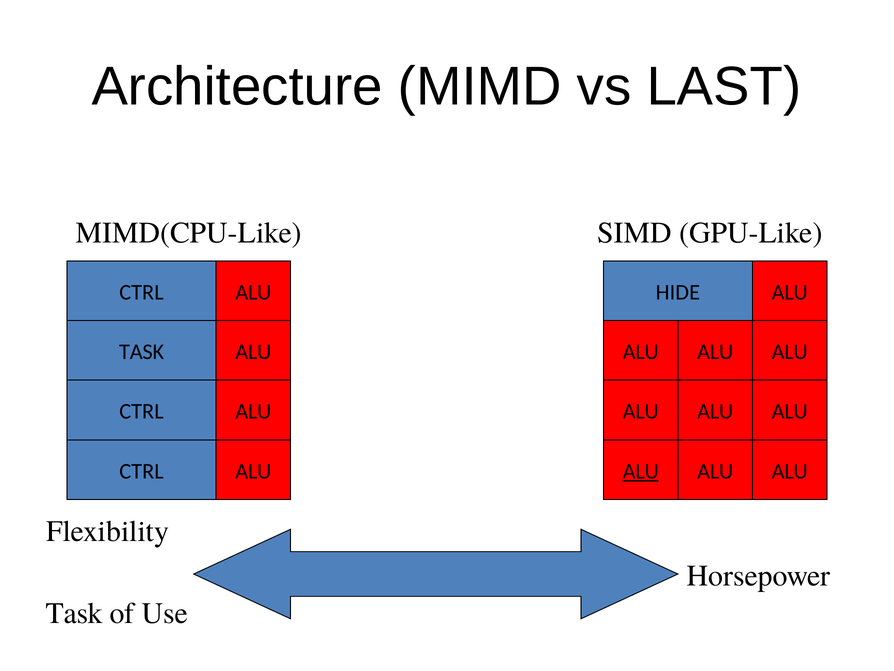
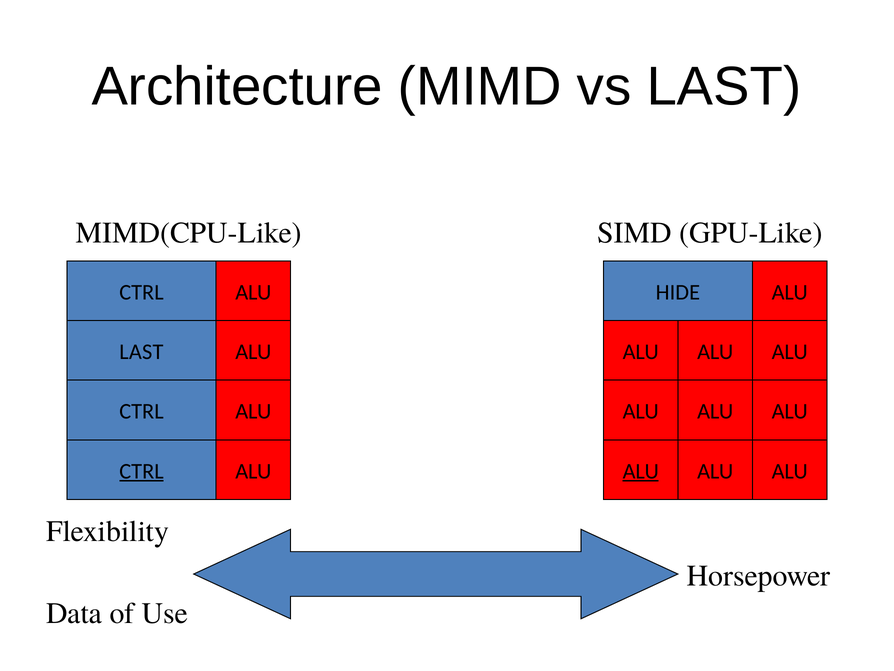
TASK: TASK -> LAST (141, 352)
CTRL underline: none -> present (141, 471)
Task: Task -> Data (74, 613)
